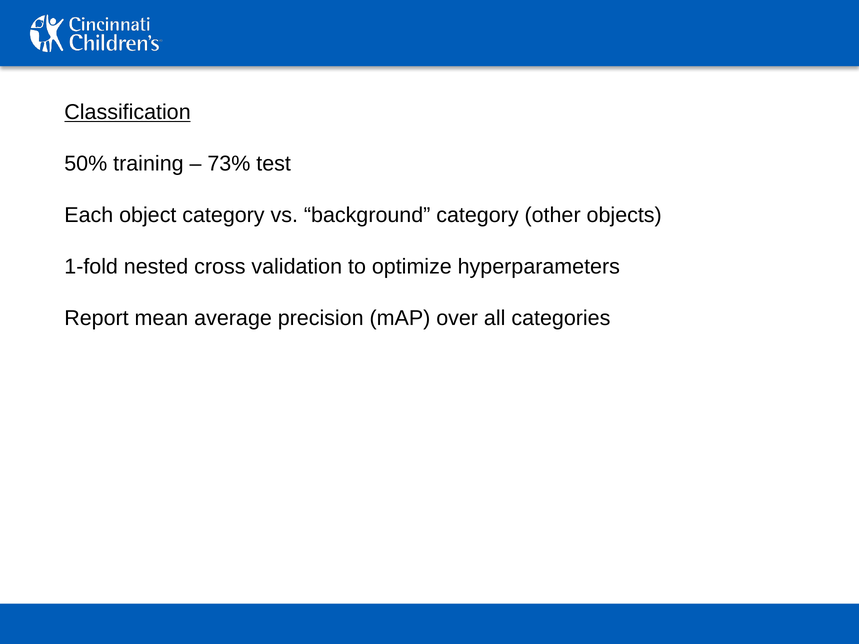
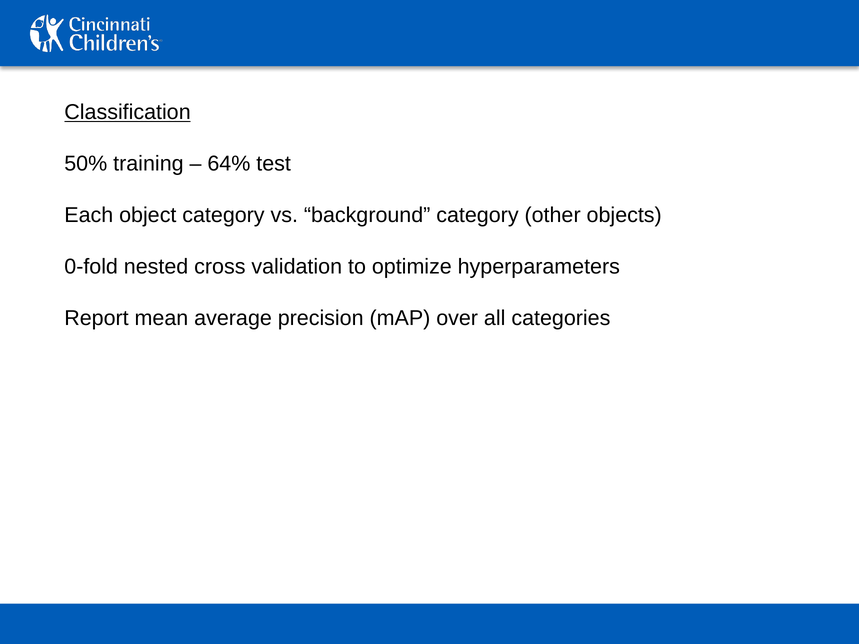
73%: 73% -> 64% (229, 164)
1-fold: 1-fold -> 0-fold (91, 267)
